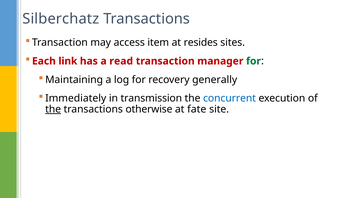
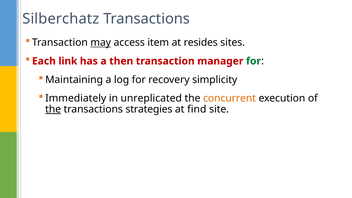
may underline: none -> present (101, 43)
read: read -> then (121, 61)
generally: generally -> simplicity (215, 80)
transmission: transmission -> unreplicated (151, 98)
concurrent colour: blue -> orange (230, 98)
otherwise: otherwise -> strategies (149, 109)
fate: fate -> find (197, 109)
